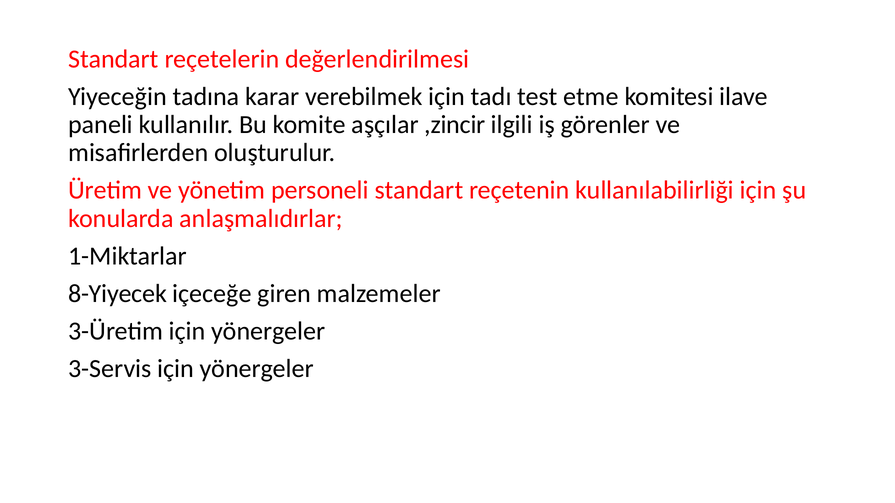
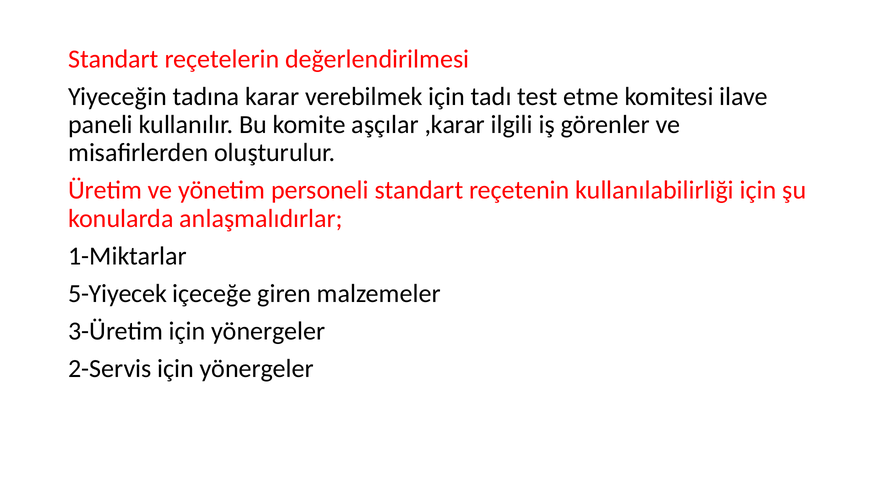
,zincir: ,zincir -> ,karar (455, 125)
8-Yiyecek: 8-Yiyecek -> 5-Yiyecek (118, 294)
3-Servis: 3-Servis -> 2-Servis (110, 369)
